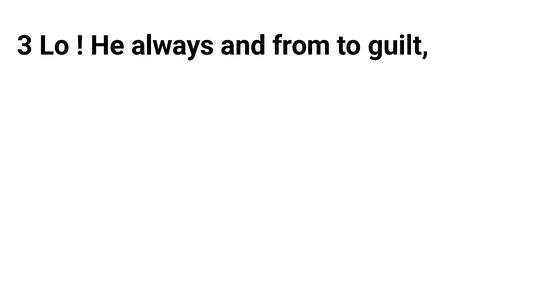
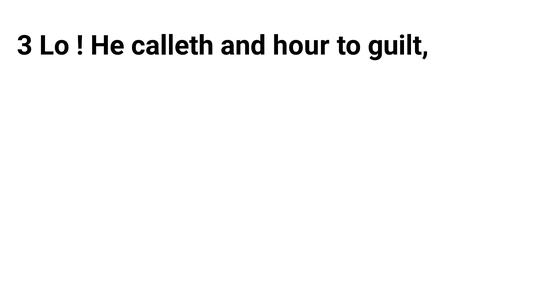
always: always -> calleth (172, 46)
from: from -> hour (301, 46)
